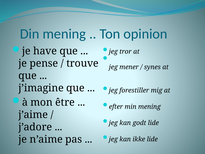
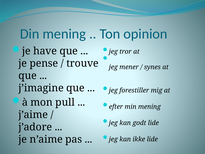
être: être -> pull (65, 102)
